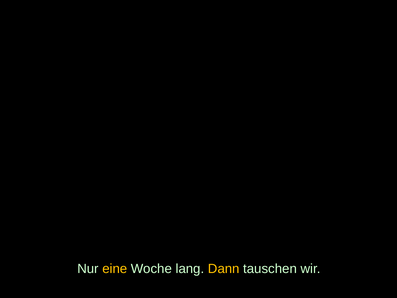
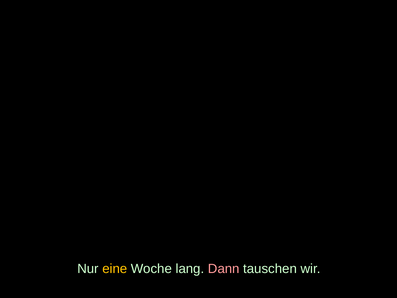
Dann colour: yellow -> pink (224, 268)
